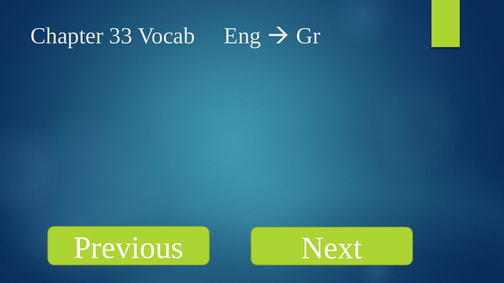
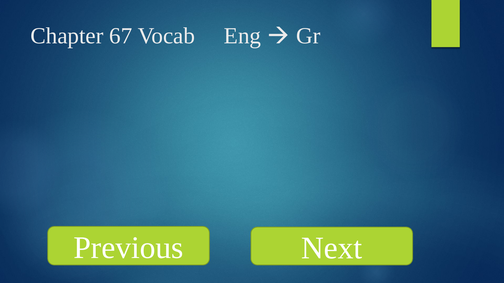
33: 33 -> 67 (121, 36)
